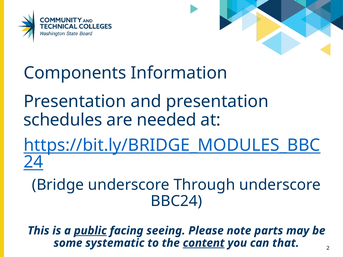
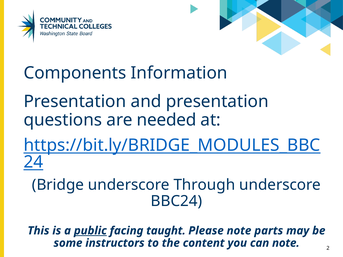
schedules: schedules -> questions (63, 120)
seeing: seeing -> taught (166, 231)
systematic: systematic -> instructors (115, 243)
content underline: present -> none (204, 243)
can that: that -> note (286, 243)
